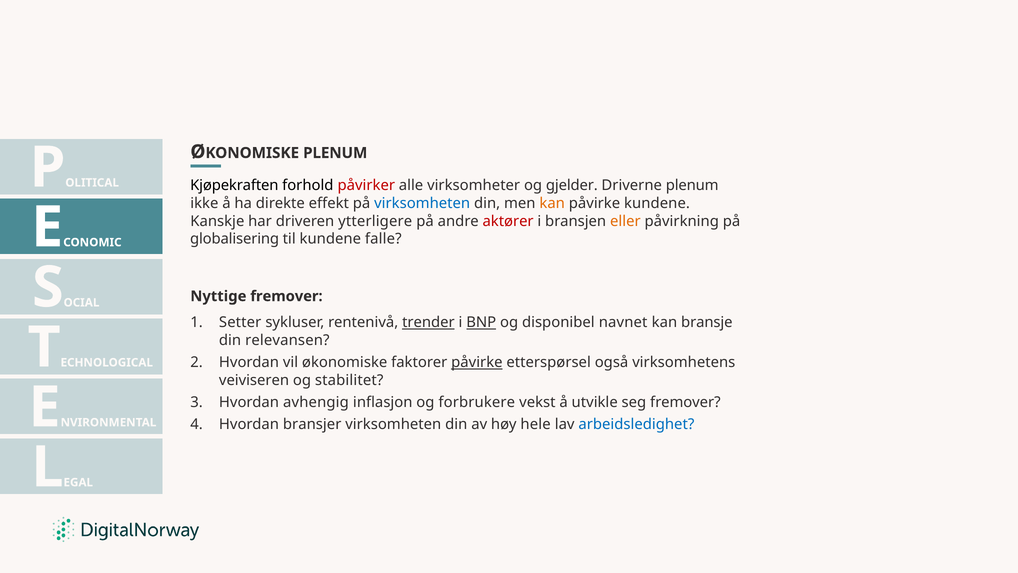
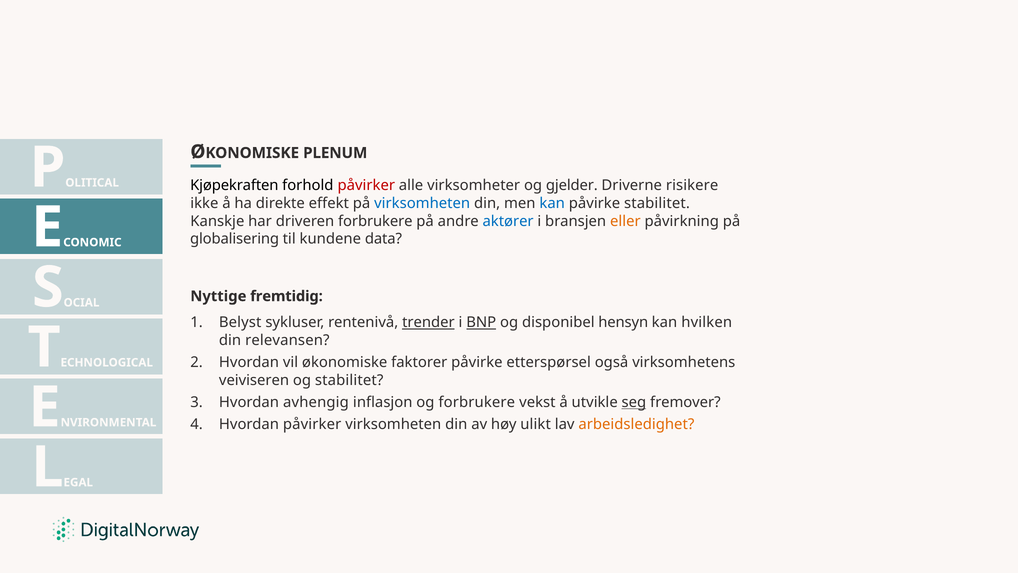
Driverne plenum: plenum -> risikere (692, 185)
kan colour: orange -> blue (552, 203)
påvirke kundene: kundene -> stabilitet (657, 203)
driveren ytterligere: ytterligere -> forbrukere (375, 221)
aktører colour: red -> blue (508, 221)
falle: falle -> data (383, 239)
Nyttige fremover: fremover -> fremtidig (286, 296)
Setter: Setter -> Belyst (240, 322)
navnet: navnet -> hensyn (623, 322)
bransje: bransje -> hvilken (707, 322)
påvirke underline: present -> none (477, 362)
seg underline: none -> present (634, 402)
Hvordan bransjer: bransjer -> påvirker (312, 424)
hele: hele -> ulikt (536, 424)
arbeidsledighet colour: blue -> orange (636, 424)
